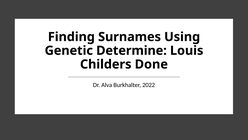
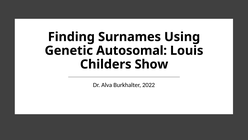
Determine: Determine -> Autosomal (132, 50)
Done: Done -> Show (151, 64)
